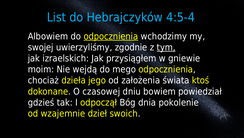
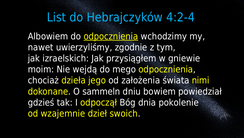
4:5-4: 4:5-4 -> 4:2-4 (181, 17)
swojej: swojej -> nawet (41, 47)
tym underline: present -> none (166, 47)
ktoś: ktoś -> nimi (201, 80)
czasowej: czasowej -> sammeln (101, 91)
